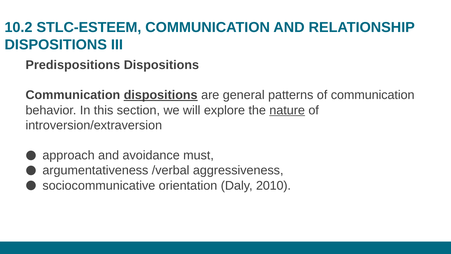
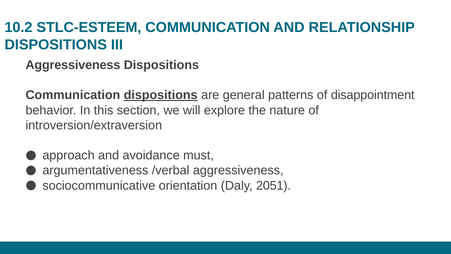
Predispositions: Predispositions -> Aggressiveness (73, 65)
of communication: communication -> disappointment (373, 95)
nature underline: present -> none (287, 110)
2010: 2010 -> 2051 (273, 185)
